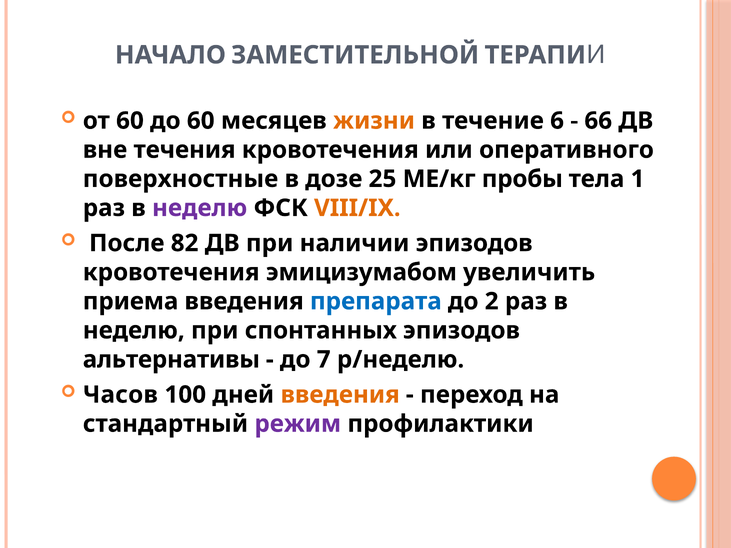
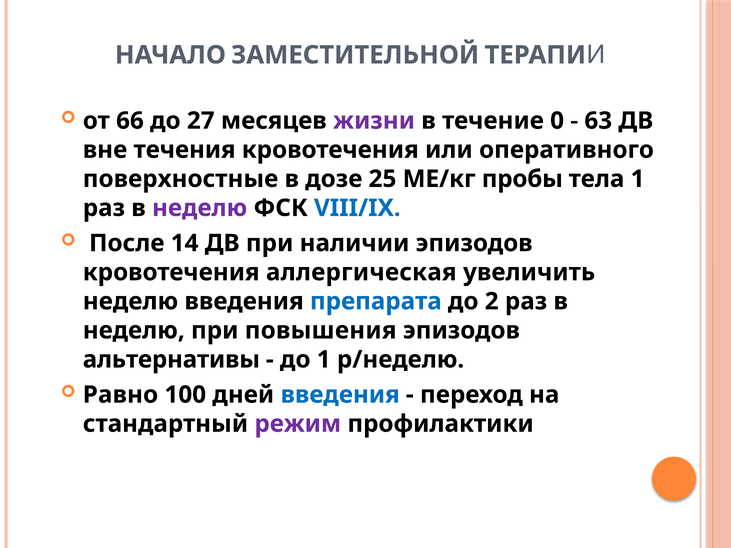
от 60: 60 -> 66 (130, 121)
до 60: 60 -> 27 (201, 121)
жизни colour: orange -> purple (374, 121)
6: 6 -> 0 (557, 121)
66: 66 -> 63 (598, 121)
VIII/IX colour: orange -> blue (357, 208)
82: 82 -> 14 (185, 243)
эмицизумабом: эмицизумабом -> аллергическая (361, 272)
приема: приема -> неделю (130, 301)
спонтанных: спонтанных -> повышения (321, 331)
до 7: 7 -> 1 (324, 360)
Часов: Часов -> Равно (120, 395)
введения colour: orange -> blue (340, 395)
